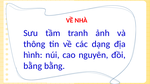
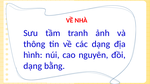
bằng: bằng -> dạng (33, 66)
